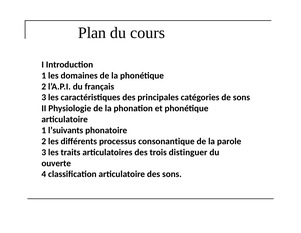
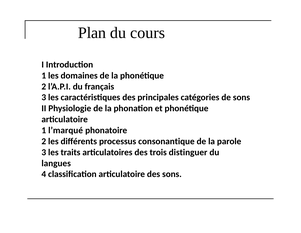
l’suivants: l’suivants -> l’marqué (66, 130)
ouverte: ouverte -> langues (56, 163)
